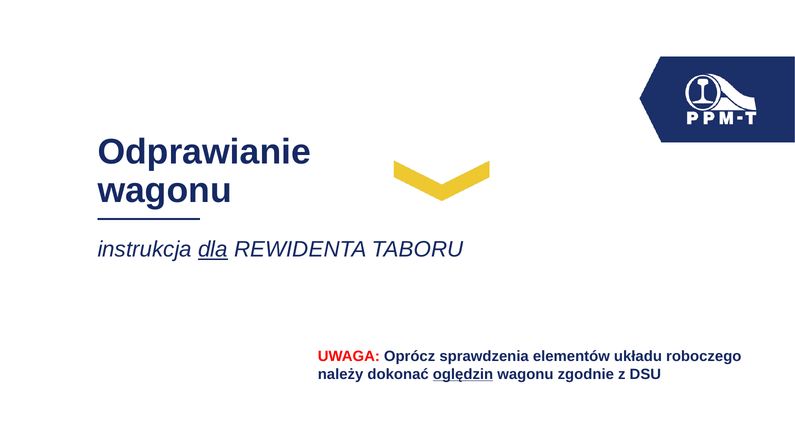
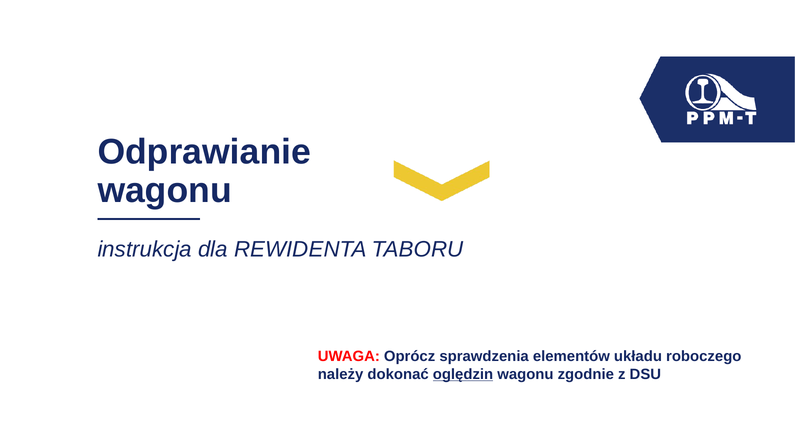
dla underline: present -> none (213, 250)
